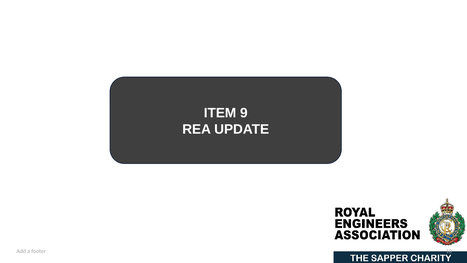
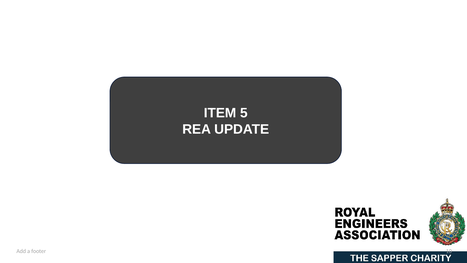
9: 9 -> 5 (244, 113)
